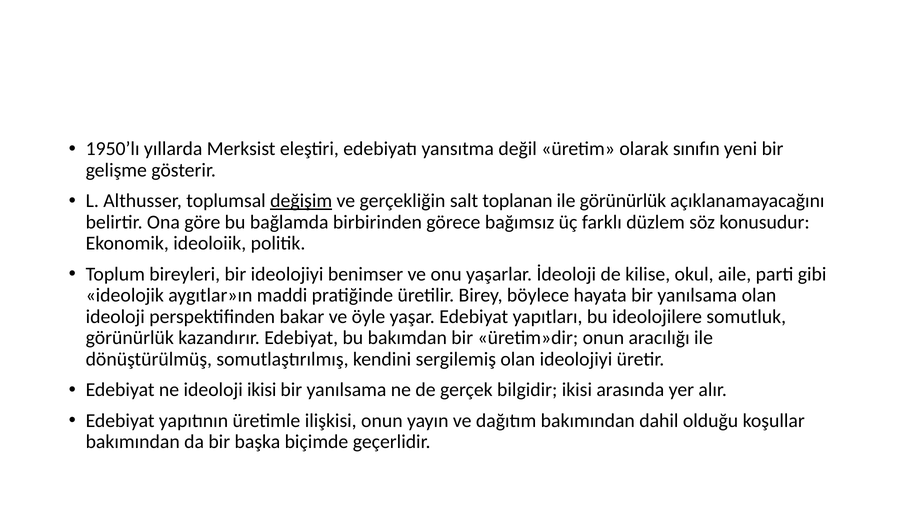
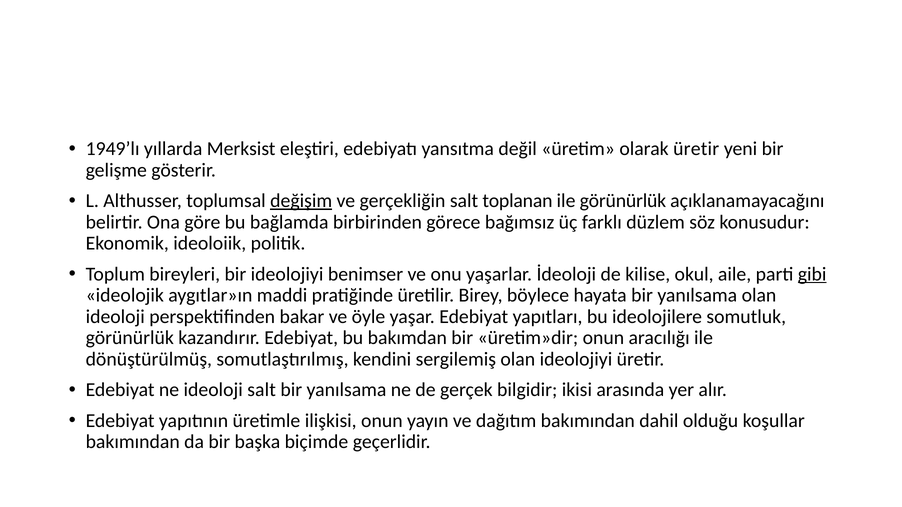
1950’lı: 1950’lı -> 1949’lı (113, 149)
olarak sınıfın: sınıfın -> üretir (696, 149)
gibi underline: none -> present (812, 274)
ideoloji ikisi: ikisi -> salt (262, 390)
